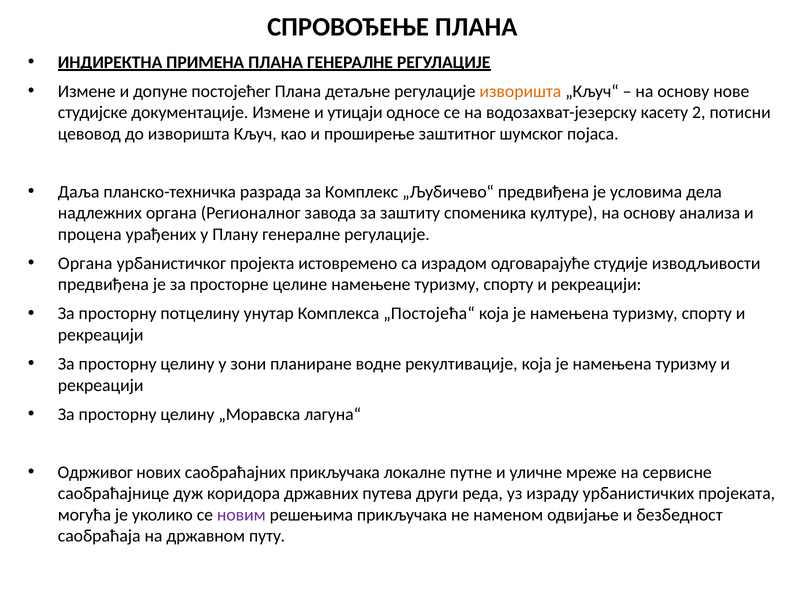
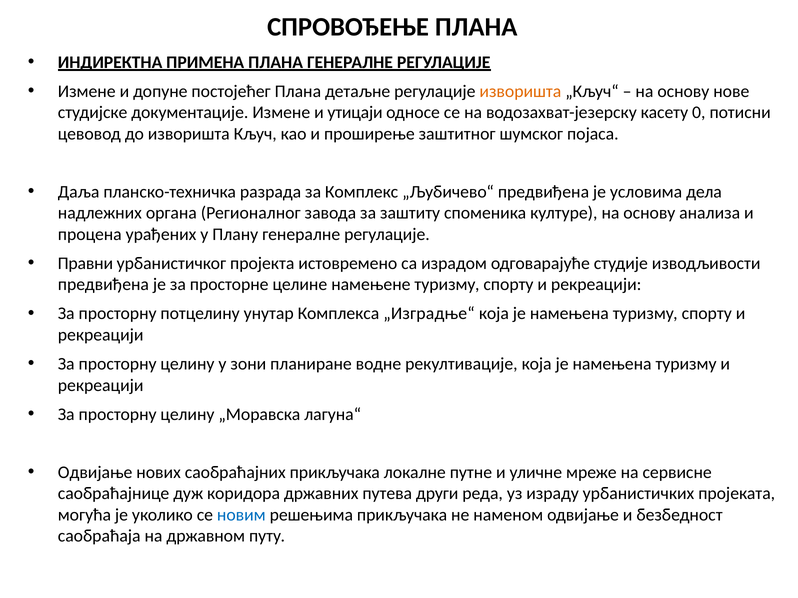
2: 2 -> 0 (699, 113)
Органа: Органа -> Правни (85, 264)
„Постојећа“: „Постојећа“ -> „Изградње“ (429, 314)
Одрживог: Одрживог -> Одвијање (95, 473)
новим colour: purple -> blue (241, 515)
